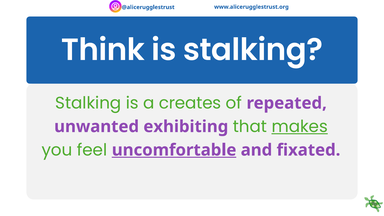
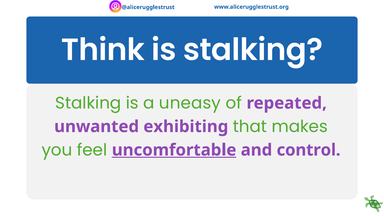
creates: creates -> uneasy (190, 103)
makes underline: present -> none (300, 127)
fixated: fixated -> control (309, 150)
